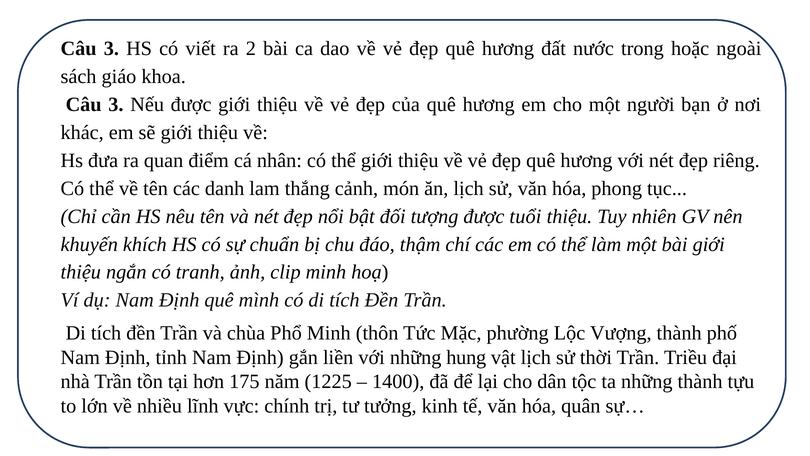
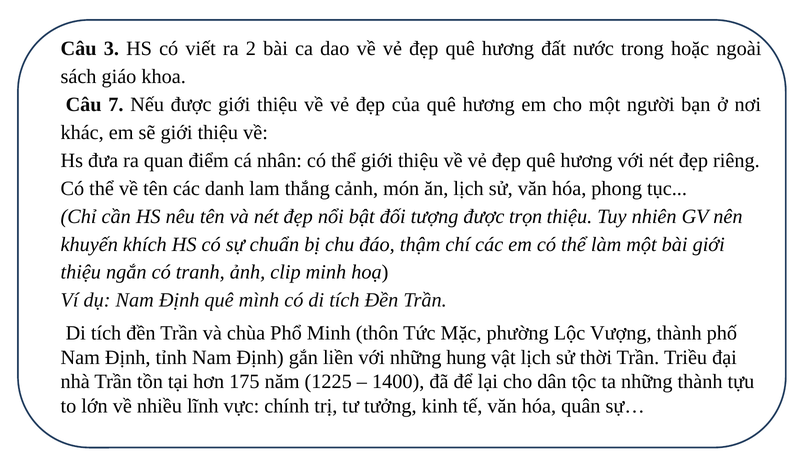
3: 3 -> 7 (116, 104)
tuổi: tuổi -> trọn (526, 216)
